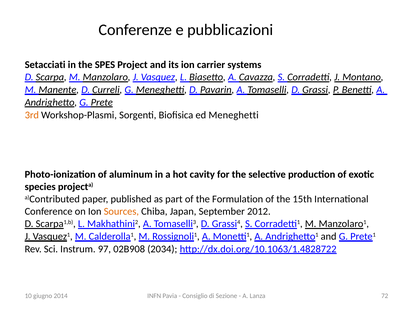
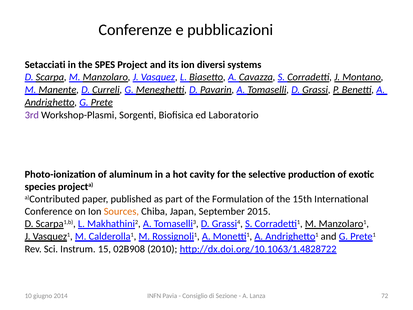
carrier: carrier -> diversi (211, 65)
3rd colour: orange -> purple (32, 115)
ed Meneghetti: Meneghetti -> Laboratorio (234, 115)
2012: 2012 -> 2015 (259, 211)
97: 97 -> 15 (104, 249)
2034: 2034 -> 2010 (162, 249)
